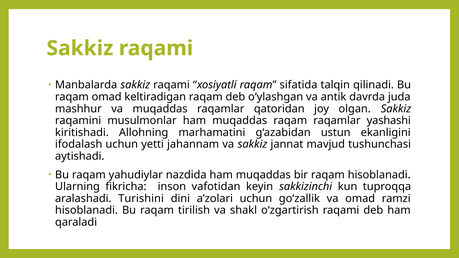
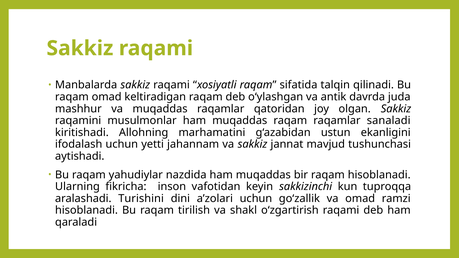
yashashi: yashashi -> sanaladi (389, 121)
